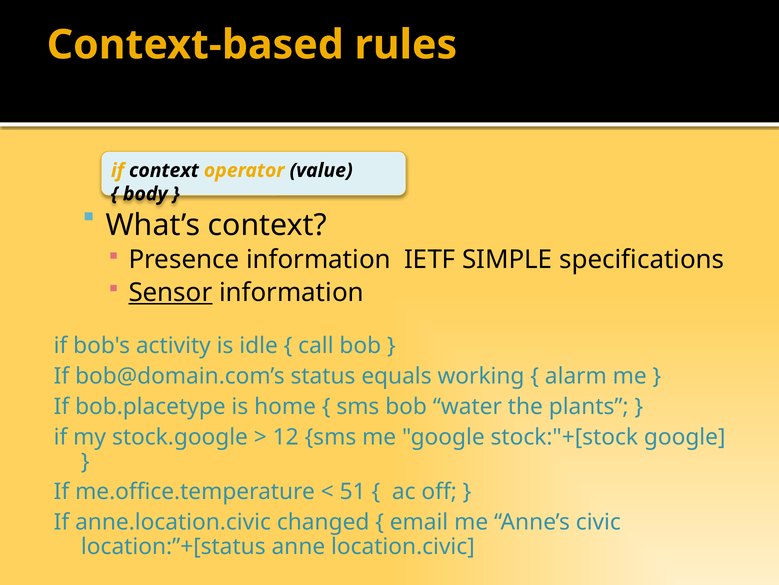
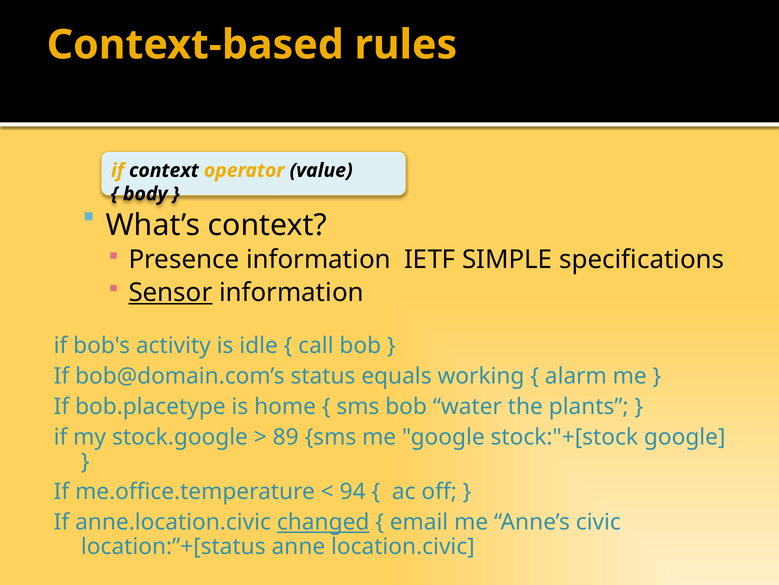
12: 12 -> 89 (286, 436)
51: 51 -> 94 (353, 491)
changed underline: none -> present (323, 522)
